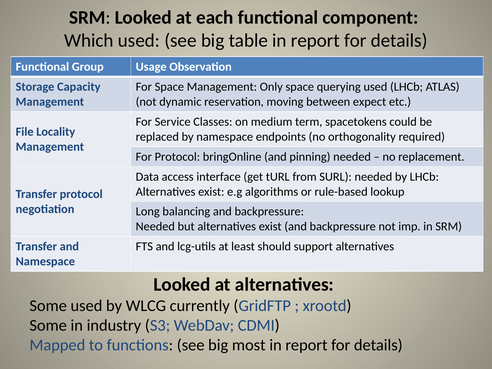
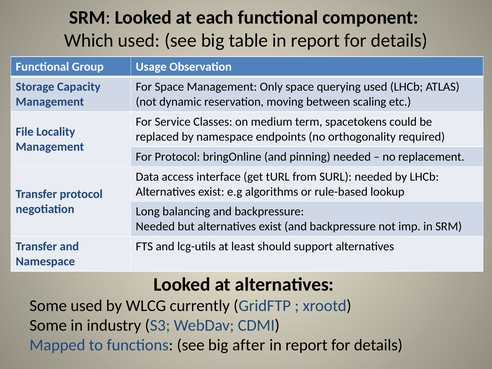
expect: expect -> scaling (370, 102)
most: most -> after (249, 345)
